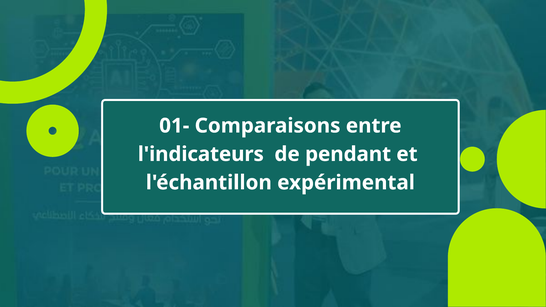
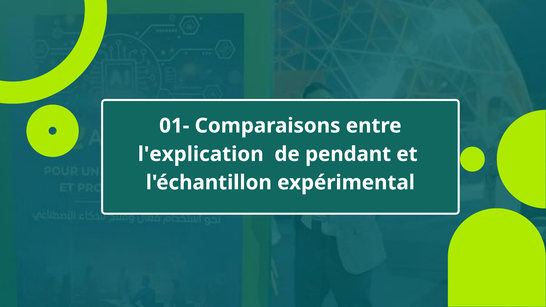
l'indicateurs: l'indicateurs -> l'explication (201, 154)
